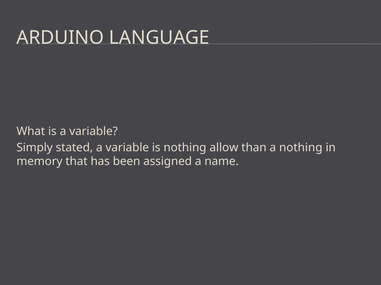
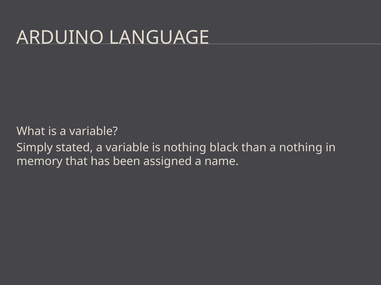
allow: allow -> black (224, 148)
